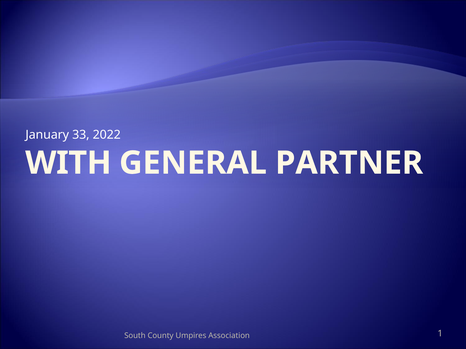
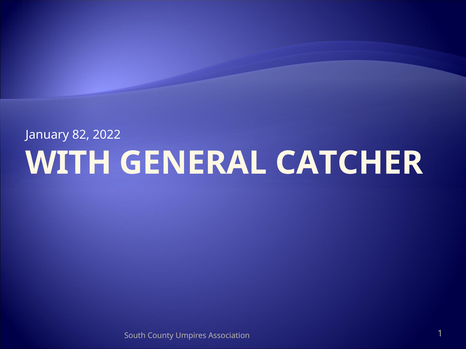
33: 33 -> 82 (81, 135)
PARTNER: PARTNER -> CATCHER (349, 163)
